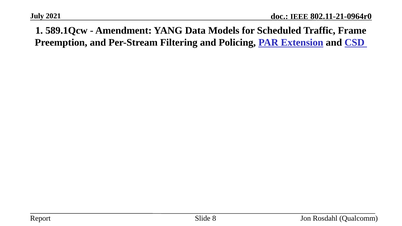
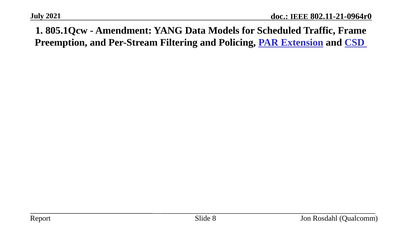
589.1Qcw: 589.1Qcw -> 805.1Qcw (67, 30)
